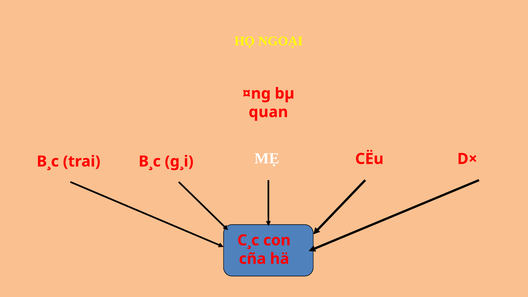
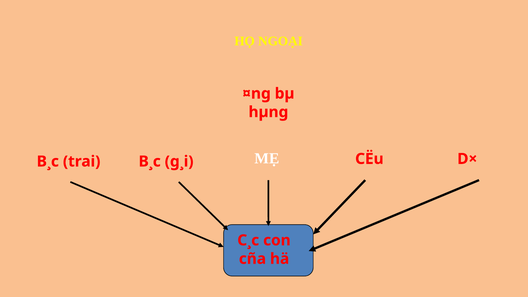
quan: quan -> hµng (268, 112)
